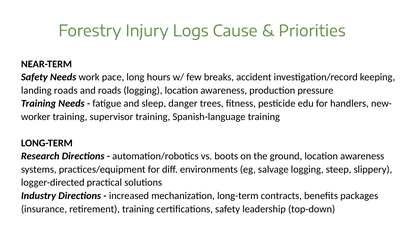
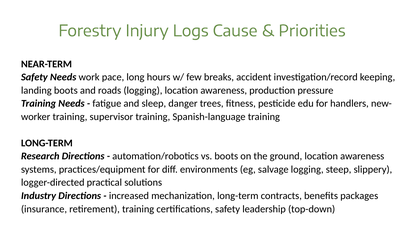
landing roads: roads -> boots (66, 90)
